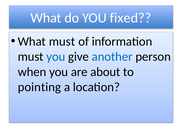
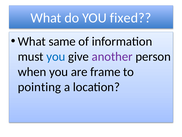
What must: must -> same (62, 41)
another colour: blue -> purple (112, 56)
about: about -> frame (105, 72)
